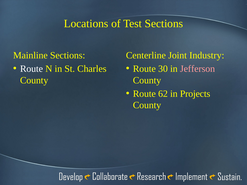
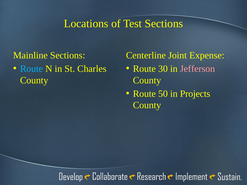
Industry: Industry -> Expense (207, 55)
Route colour: white -> light blue (31, 69)
62: 62 -> 50 (163, 94)
